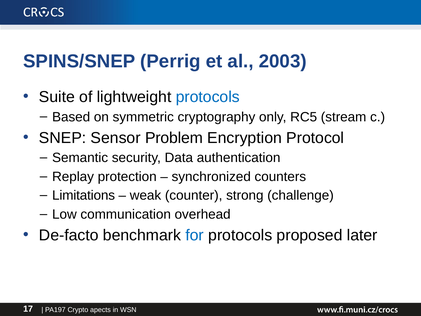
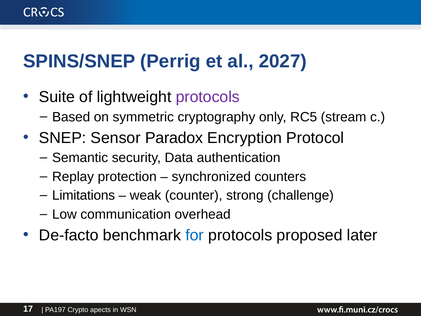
2003: 2003 -> 2027 (283, 61)
protocols colour: blue -> purple (208, 97)
Problem: Problem -> Paradox (174, 138)
